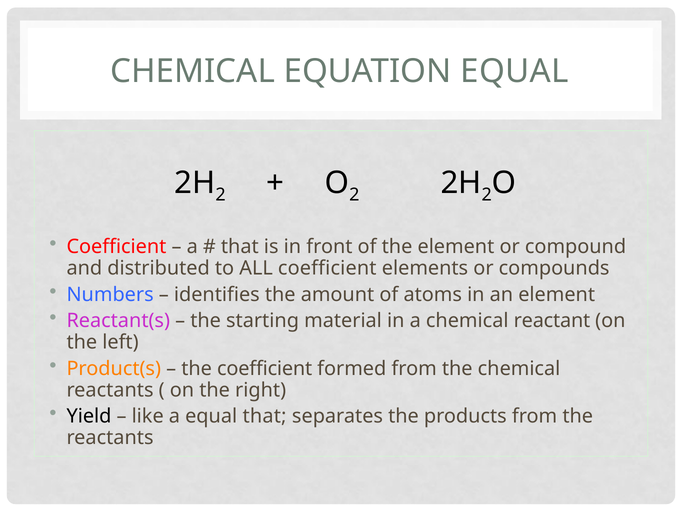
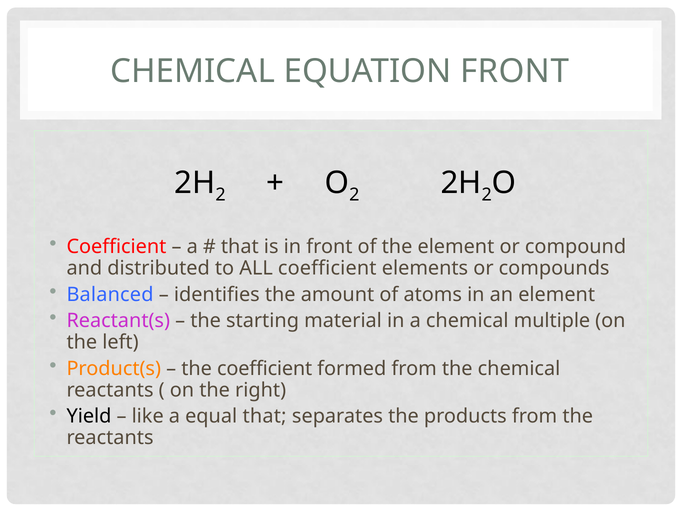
EQUATION EQUAL: EQUAL -> FRONT (515, 72)
Numbers: Numbers -> Balanced (110, 295)
reactant: reactant -> multiple (552, 321)
